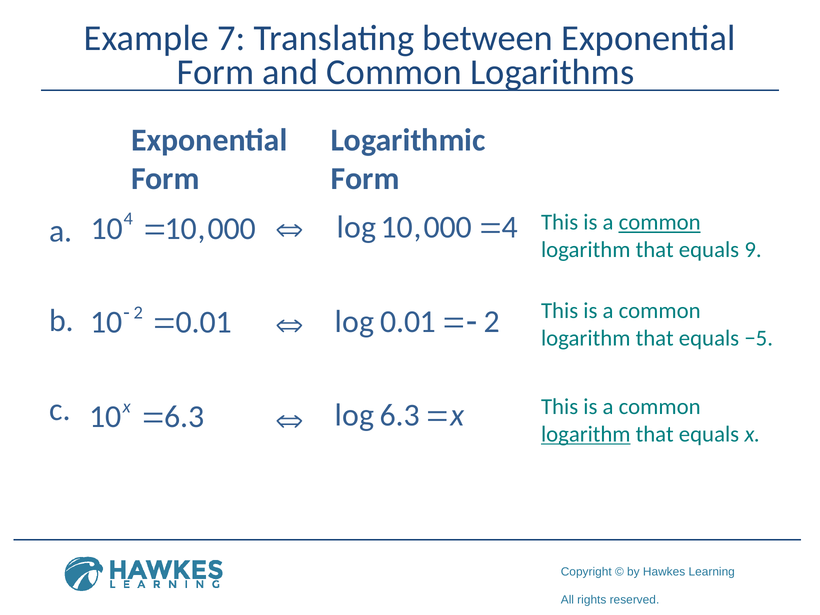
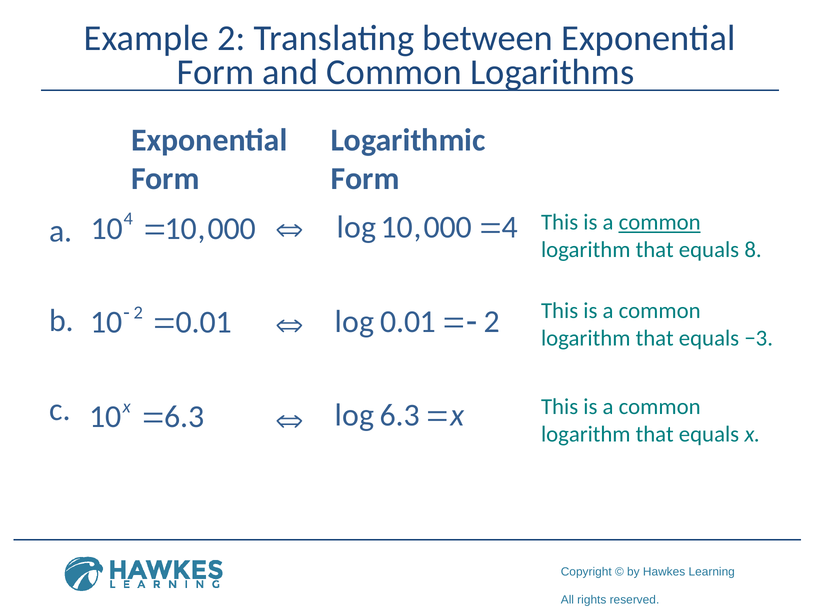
Example 7: 7 -> 2 (231, 38)
9: 9 -> 8 (753, 250)
−5: −5 -> −3 (759, 338)
logarithm underline: present -> none (586, 434)
